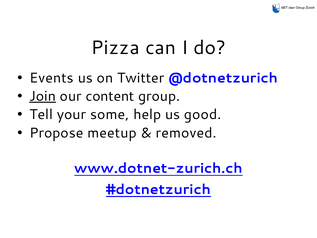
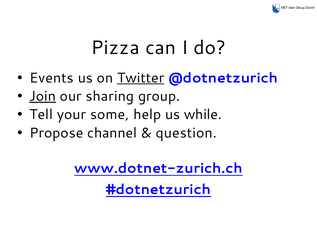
Twitter underline: none -> present (141, 78)
content: content -> sharing (110, 96)
good: good -> while (203, 114)
meetup: meetup -> channel (112, 133)
removed: removed -> question (186, 133)
